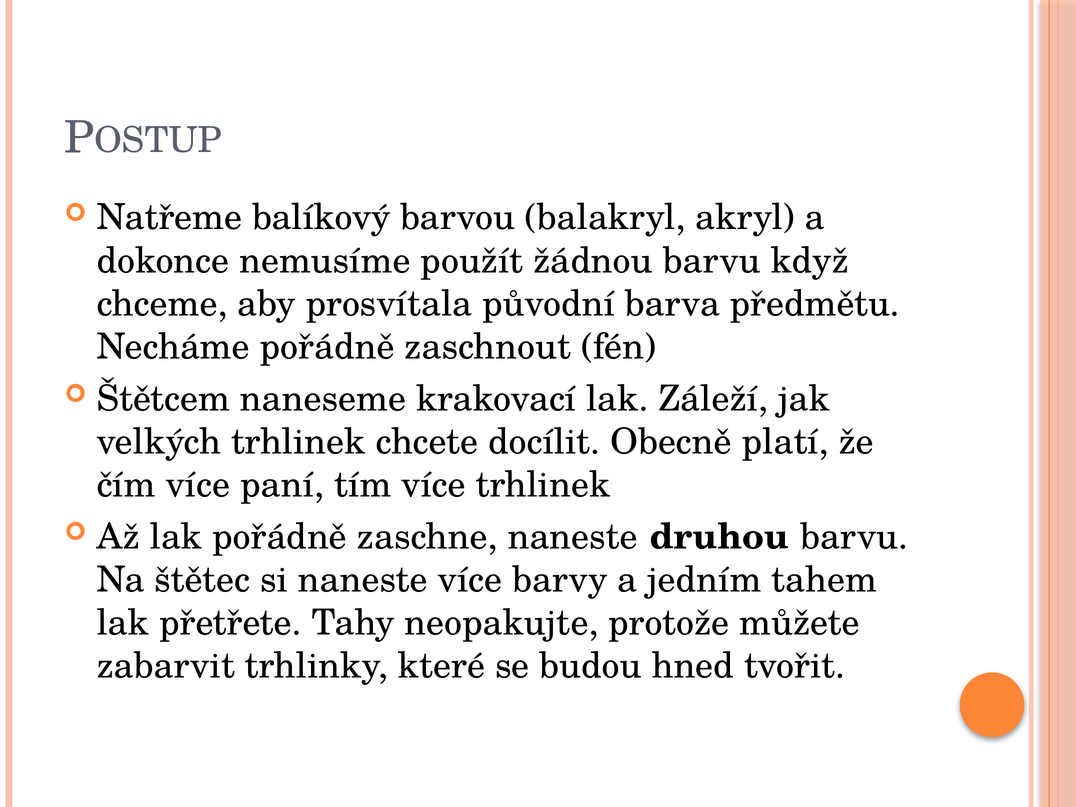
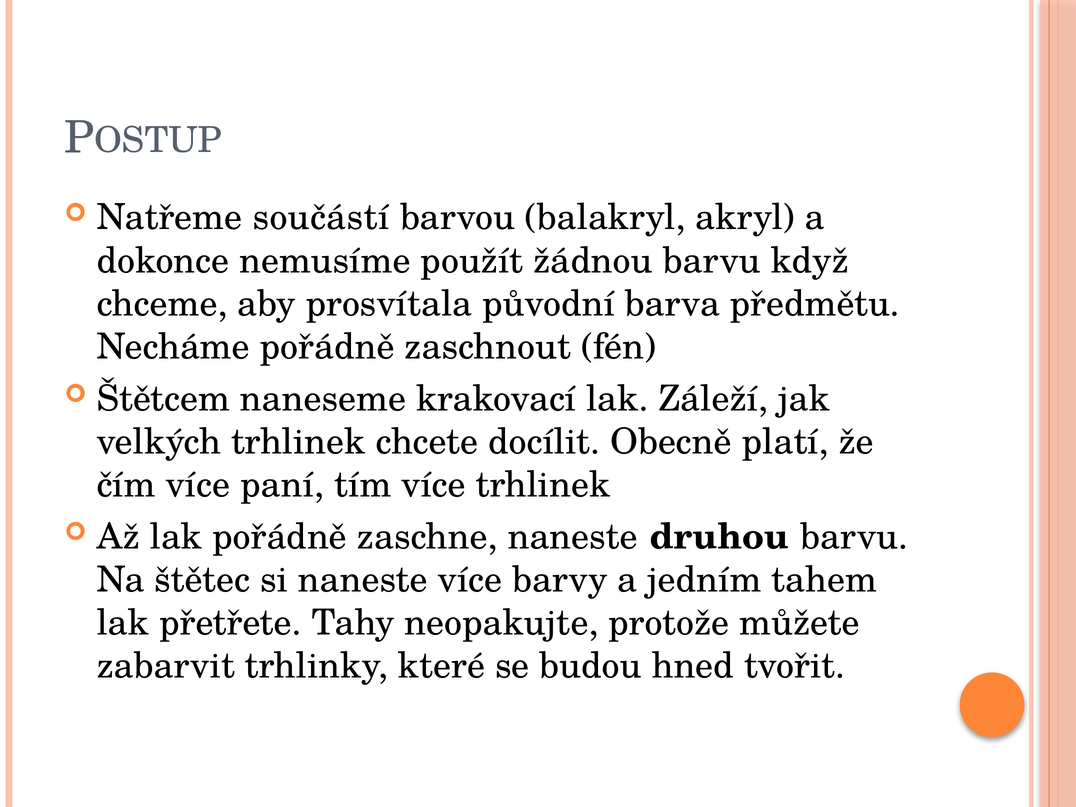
balíkový: balíkový -> součástí (321, 218)
